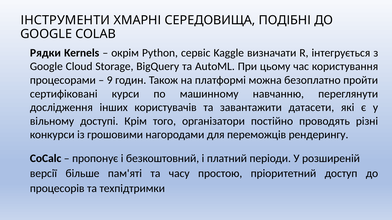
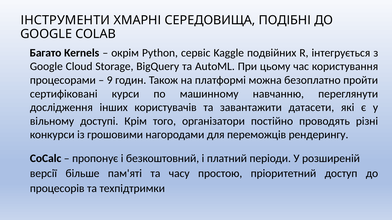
Рядки: Рядки -> Багато (46, 53)
визначати: визначати -> подвійних (272, 53)
